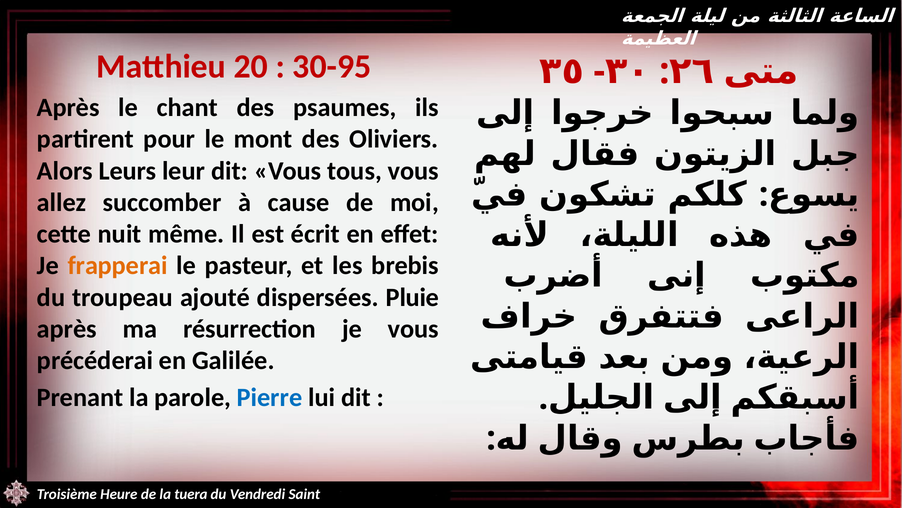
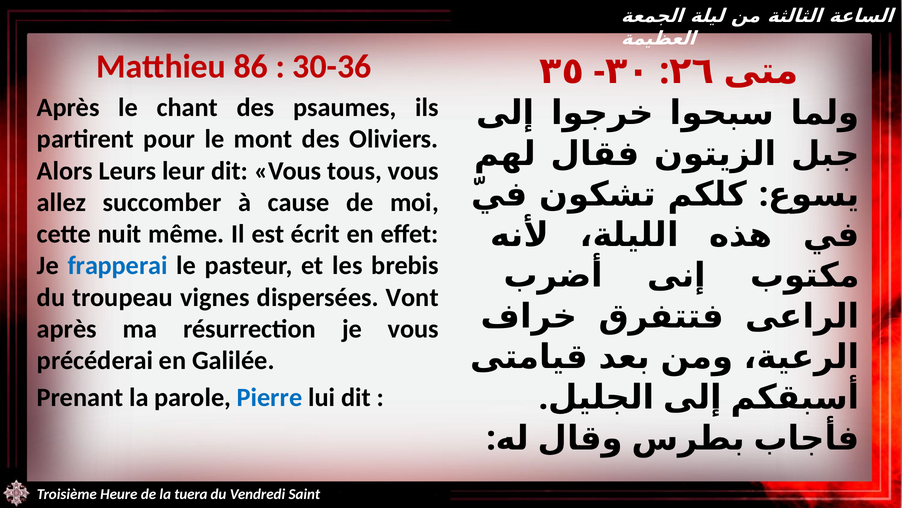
20: 20 -> 86 (251, 67)
30-95: 30-95 -> 30-36 (332, 67)
frapperai colour: orange -> blue (118, 265)
ajouté: ajouté -> vignes (215, 297)
Pluie: Pluie -> Vont (412, 297)
